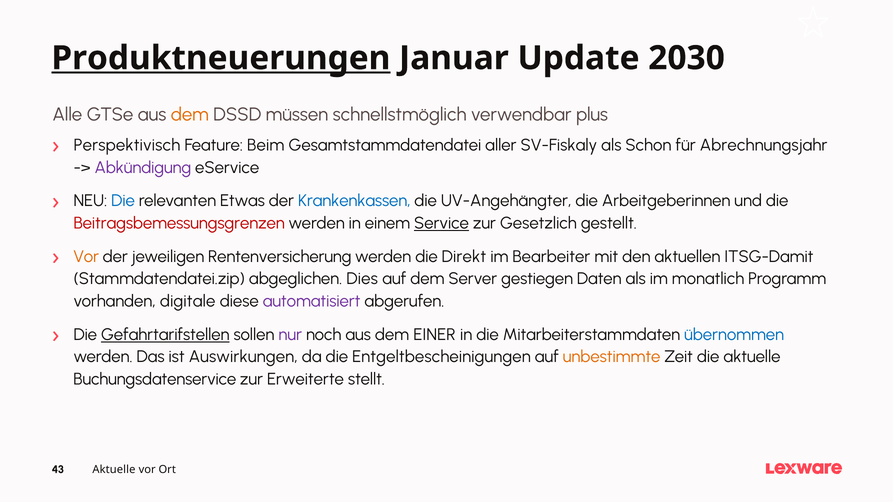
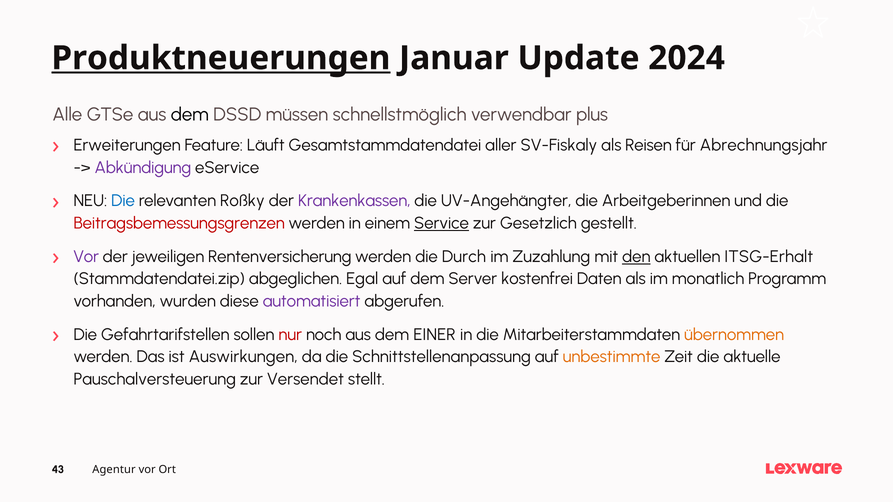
2030: 2030 -> 2024 (687, 58)
dem colour: orange -> black (190, 115)
Perspektivisch: Perspektivisch -> Erweiterungen (127, 145)
Beim: Beim -> Läuft (266, 145)
Schon: Schon -> Reisen (648, 145)
Etwas: Etwas -> Roßky (242, 201)
Krankenkassen colour: blue -> purple (354, 201)
Vor colour: orange -> purple (86, 257)
Direkt: Direkt -> Durch (464, 257)
Bearbeiter: Bearbeiter -> Zuzahlung (551, 257)
den underline: none -> present (636, 257)
ITSG-Damit: ITSG-Damit -> ITSG-Erhalt (769, 257)
Dies: Dies -> Egal (362, 279)
gestiegen: gestiegen -> kostenfrei (537, 279)
digitale: digitale -> wurden (188, 301)
Gefahrtarifstellen underline: present -> none (165, 335)
nur colour: purple -> red (290, 335)
übernommen colour: blue -> orange (734, 335)
Entgeltbescheinigungen: Entgeltbescheinigungen -> Schnittstellenanpassung (442, 357)
Buchungsdatenservice: Buchungsdatenservice -> Pauschalversteuerung (155, 379)
Erweiterte: Erweiterte -> Versendet (305, 379)
Aktuelle: Aktuelle -> Agentur (114, 470)
